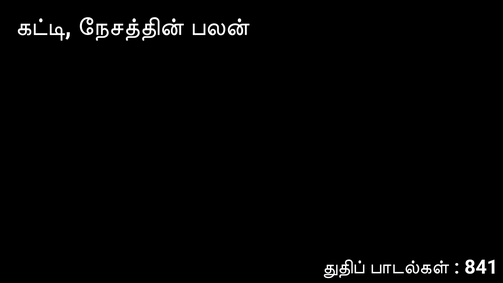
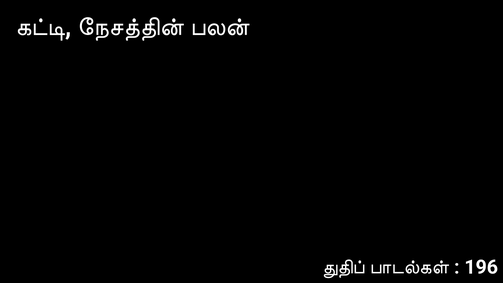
841: 841 -> 196 (481, 267)
